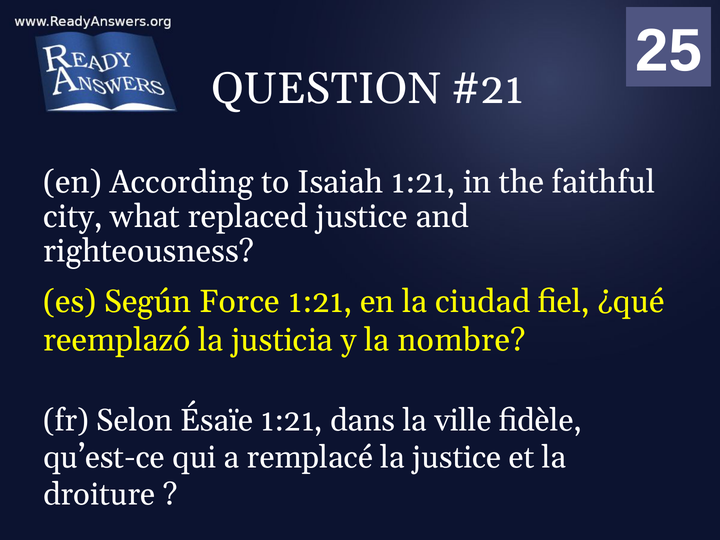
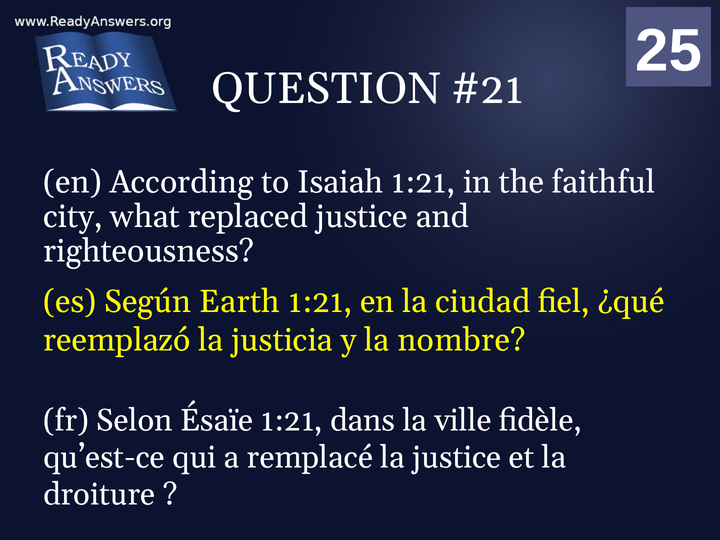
Force: Force -> Earth (240, 302)
